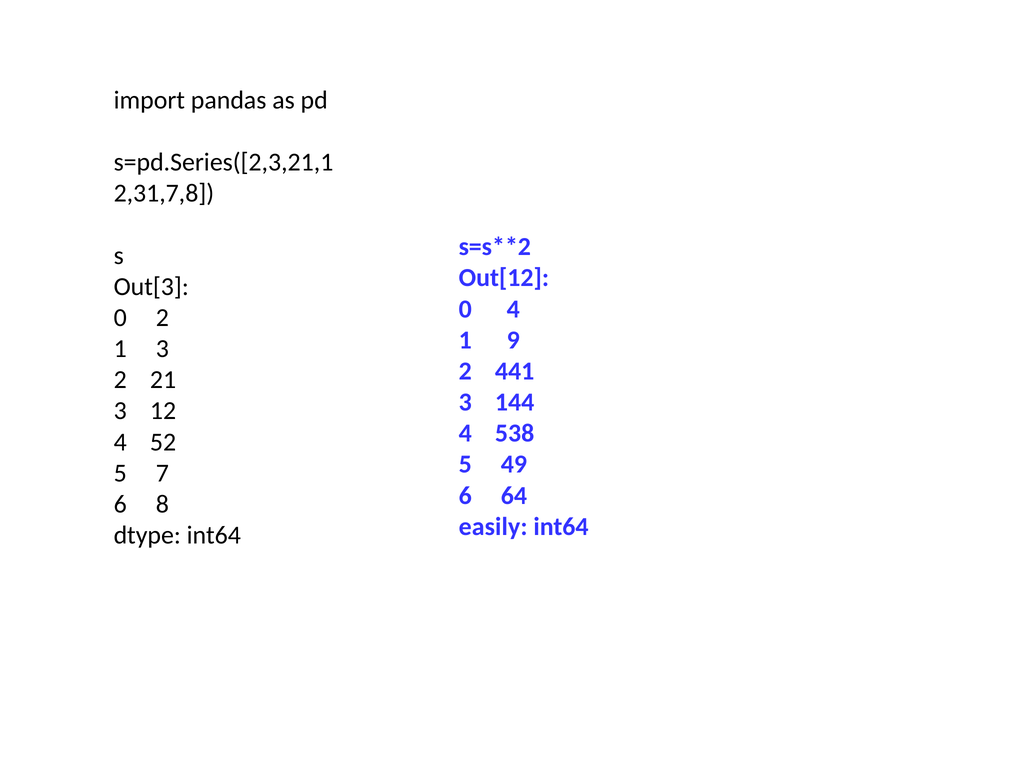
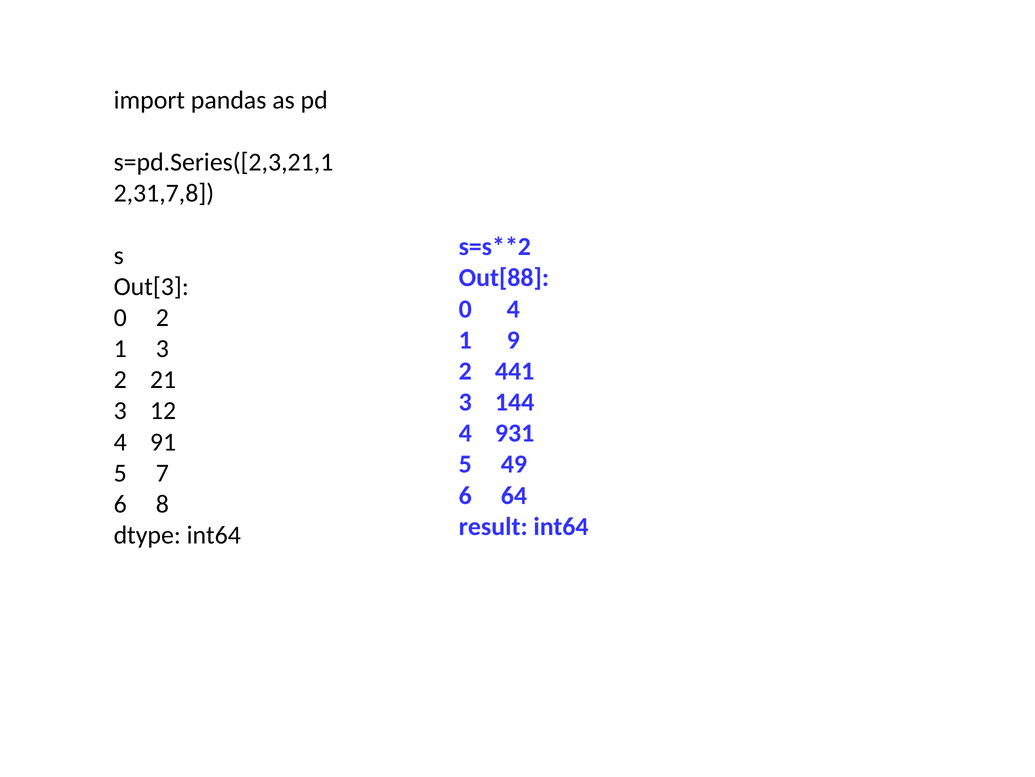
Out[12: Out[12 -> Out[88 (504, 278)
538: 538 -> 931 (515, 433)
52: 52 -> 91 (163, 442)
easily: easily -> result (493, 526)
